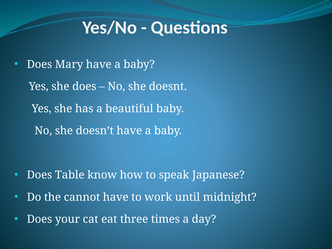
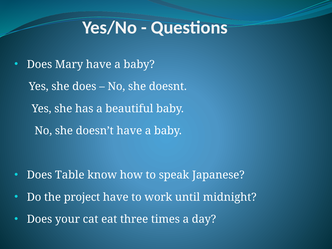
cannot: cannot -> project (82, 197)
